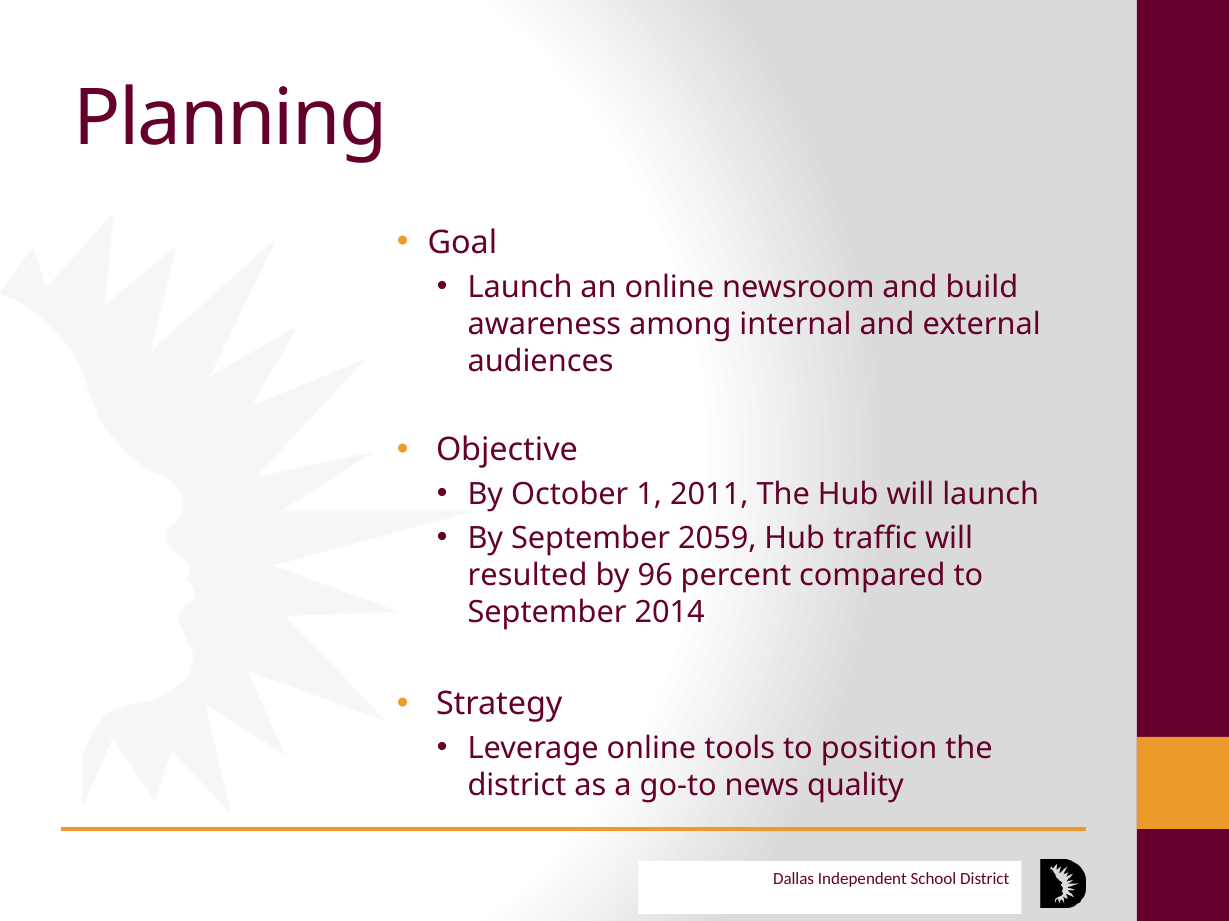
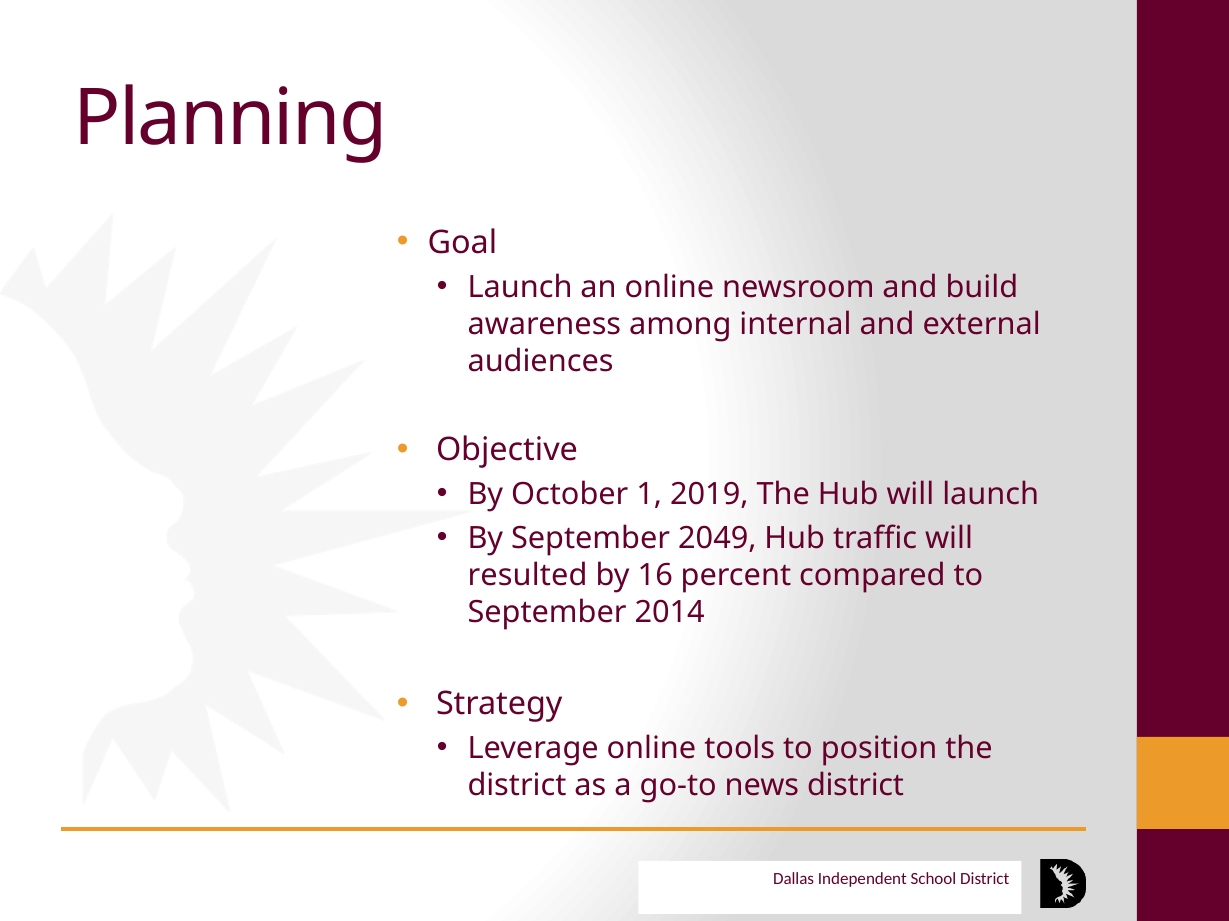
2011: 2011 -> 2019 (709, 495)
2059: 2059 -> 2049 (717, 539)
96: 96 -> 16 (655, 576)
news quality: quality -> district (855, 786)
